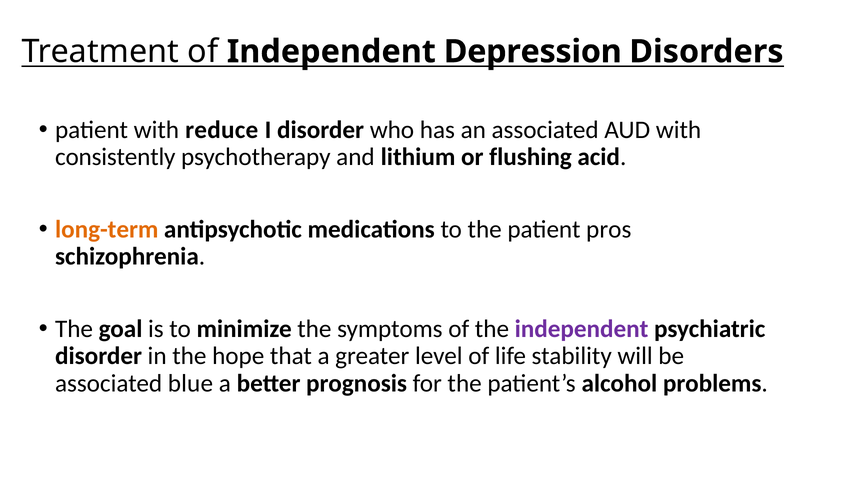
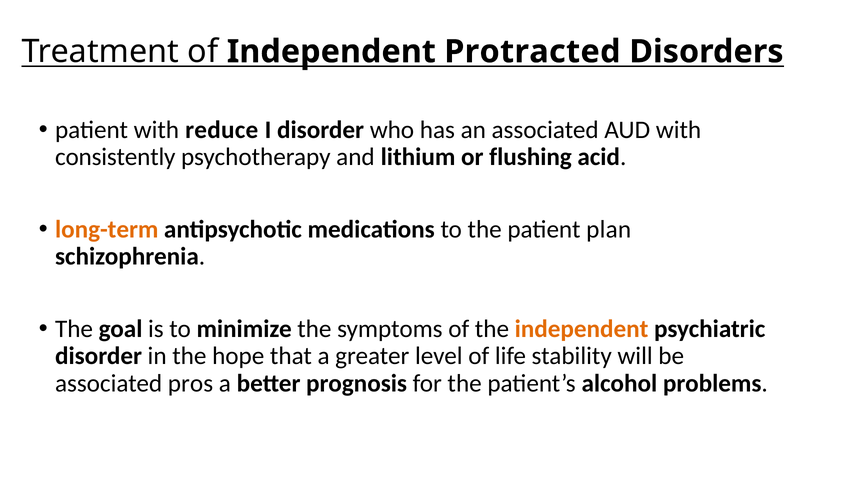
Depression: Depression -> Protracted (532, 52)
pros: pros -> plan (609, 229)
independent colour: purple -> orange (582, 329)
blue: blue -> pros (190, 383)
